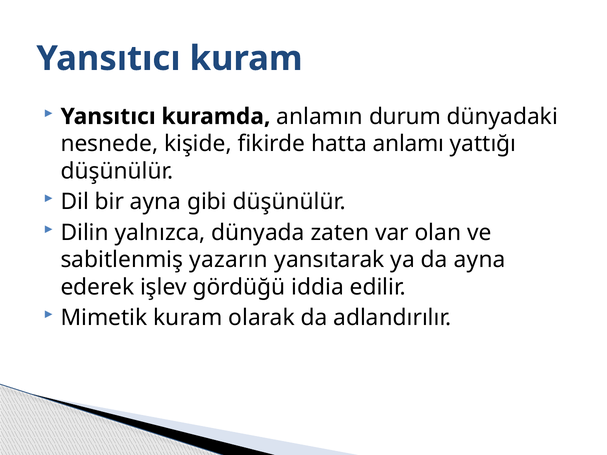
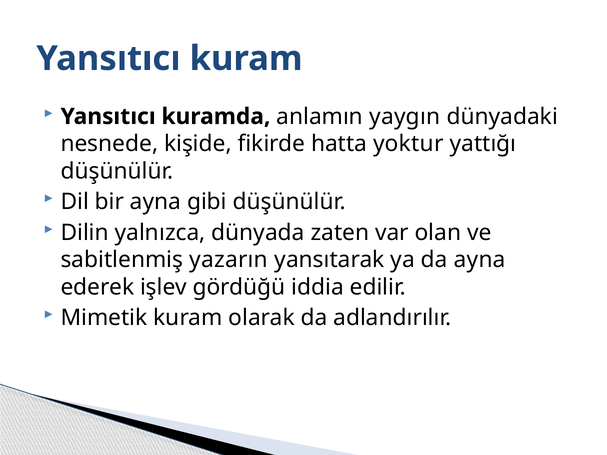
durum: durum -> yaygın (405, 117)
anlamı: anlamı -> yoktur (408, 144)
